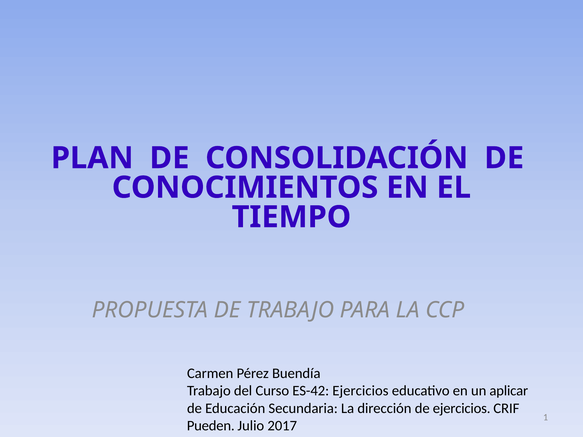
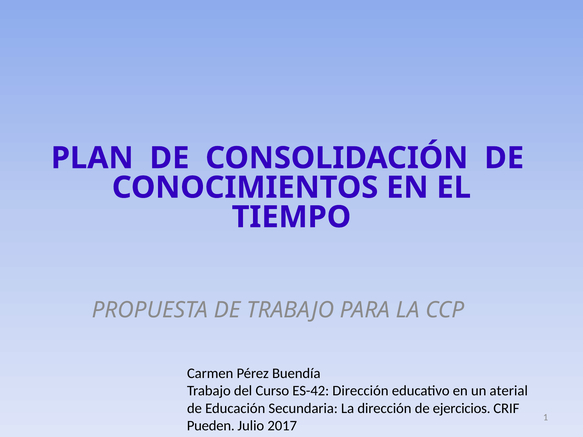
ES-42 Ejercicios: Ejercicios -> Dirección (360, 391)
aplicar: aplicar -> aterial (509, 391)
